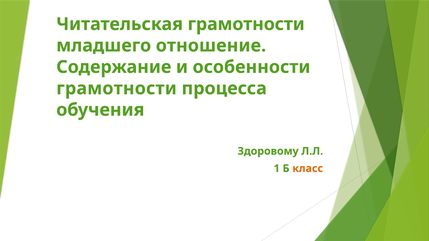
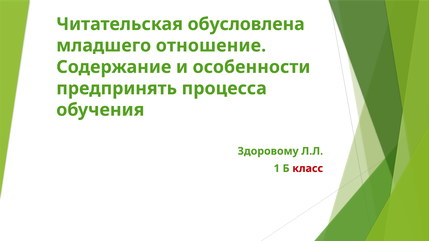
Читательская грамотности: грамотности -> обусловлена (246, 24)
грамотности: грамотности -> предпринять (117, 89)
класс colour: orange -> red (308, 169)
